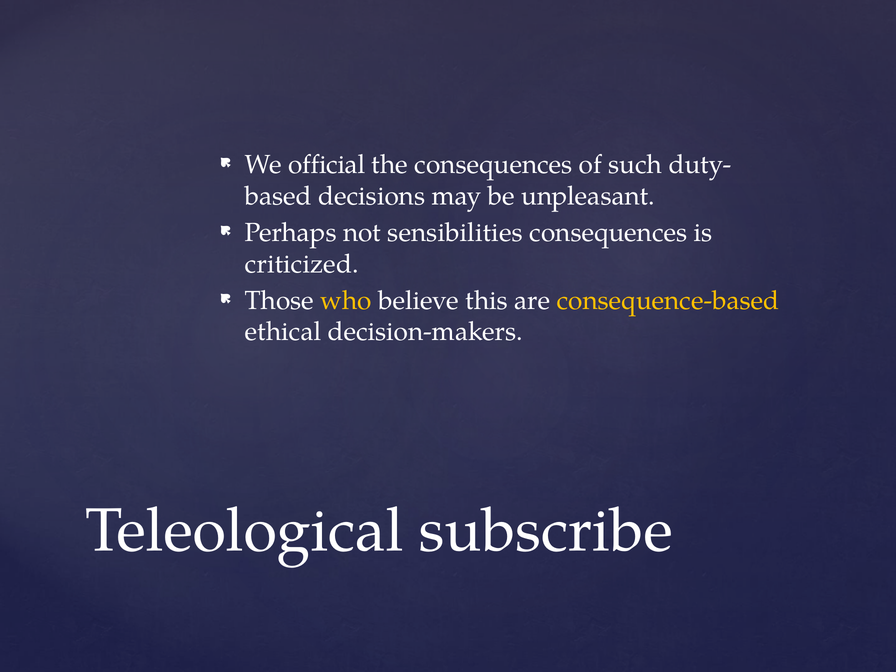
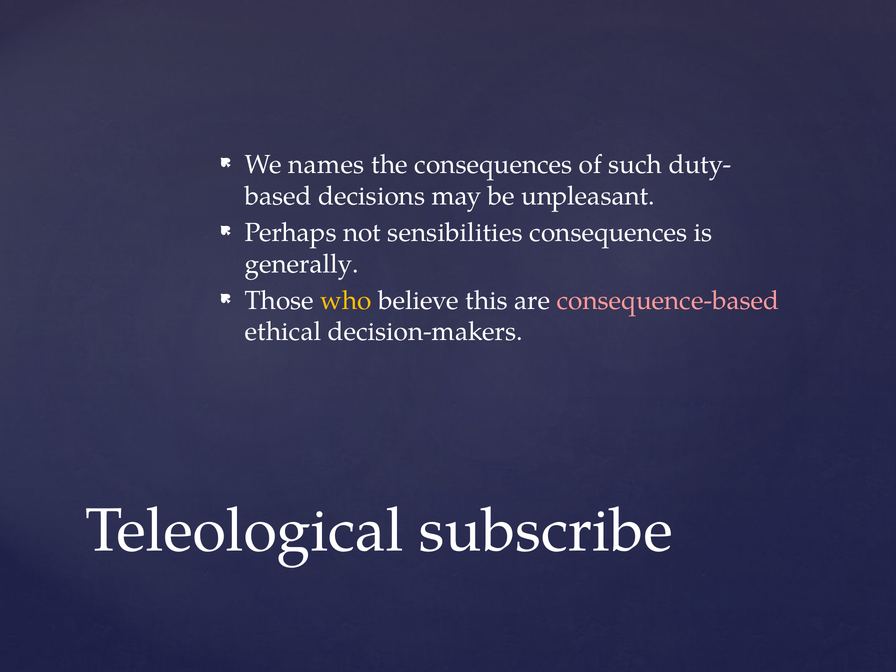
official: official -> names (326, 165)
criticized: criticized -> generally (302, 264)
consequence-based colour: yellow -> pink (668, 300)
